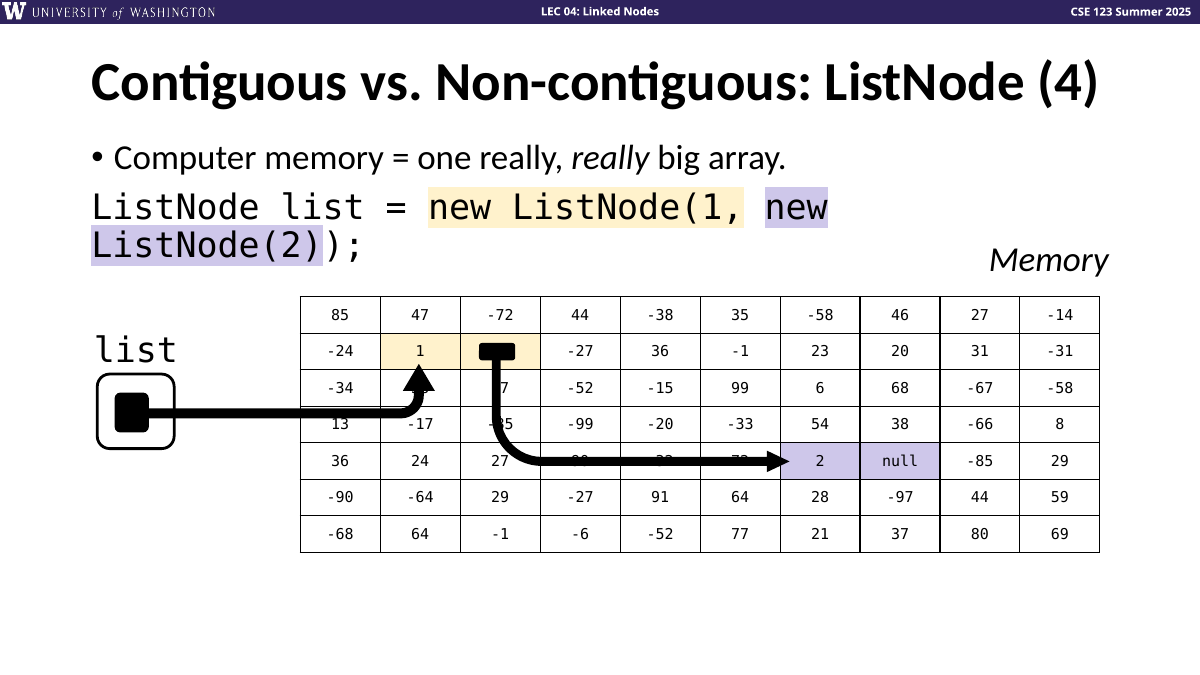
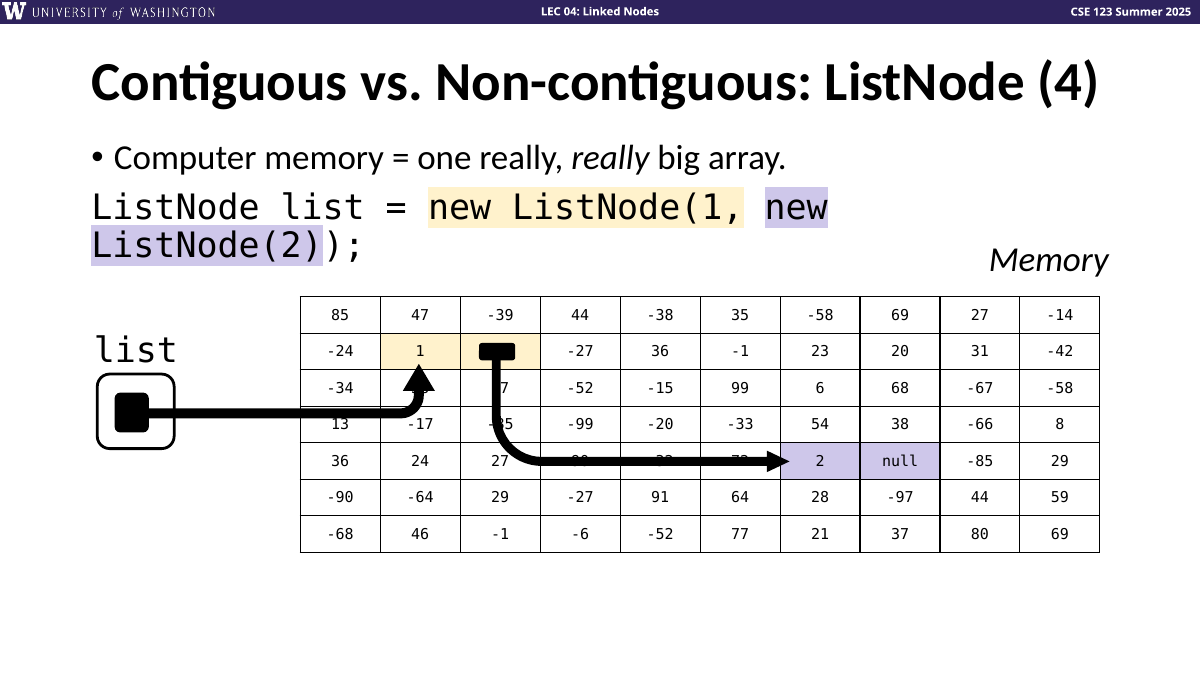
-72: -72 -> -39 (500, 315)
-58 46: 46 -> 69 (900, 315)
-31: -31 -> -42 (1060, 352)
-68 64: 64 -> 46 (420, 534)
